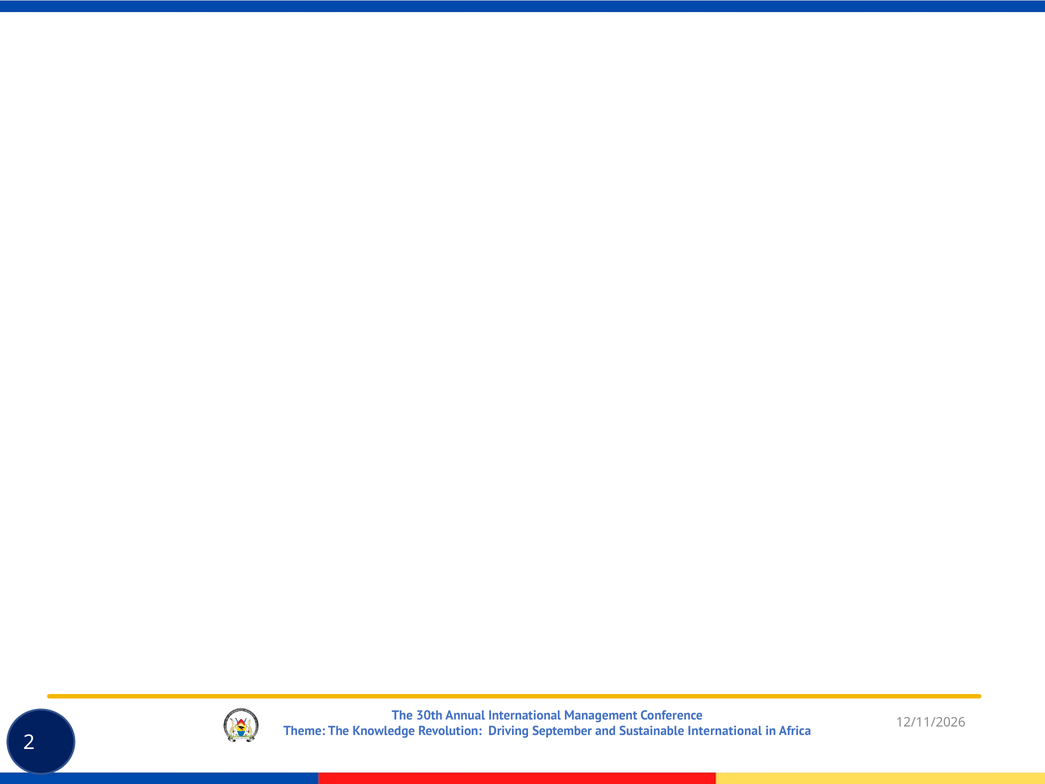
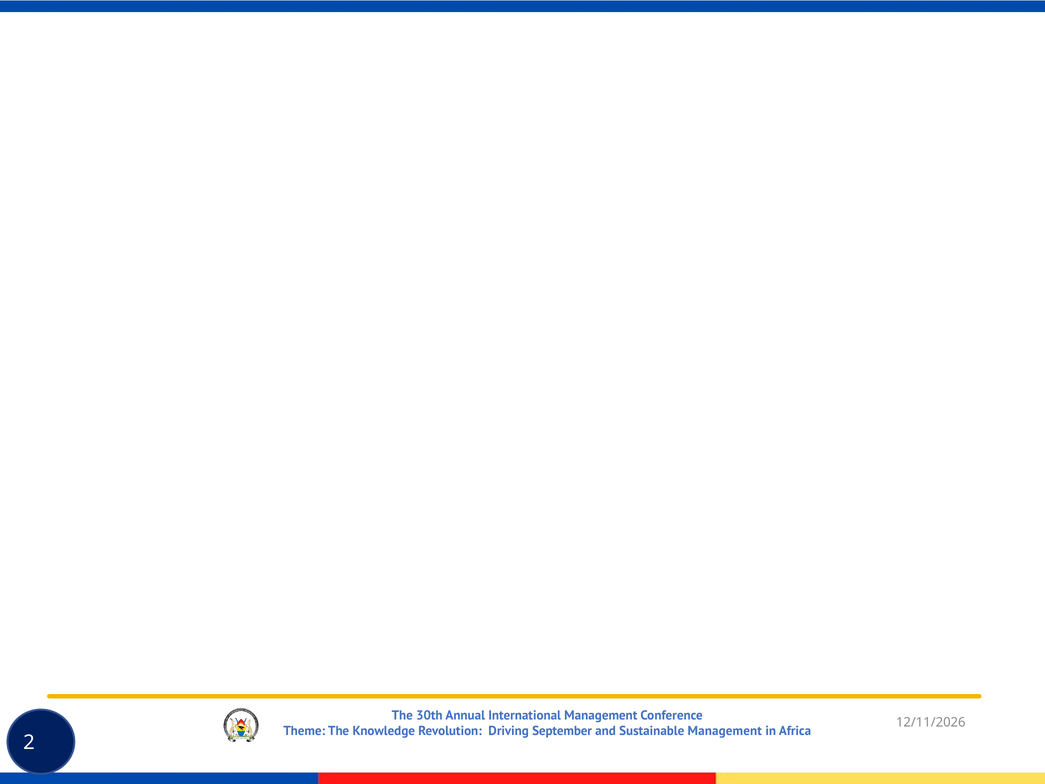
Sustainable International: International -> Management (725, 731)
